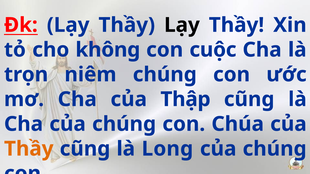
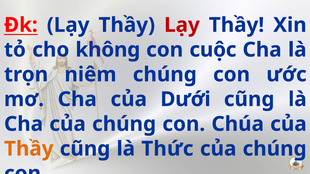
Lạy colour: black -> red (182, 25)
Thập: Thập -> Dưới (186, 99)
Long: Long -> Thức (167, 149)
